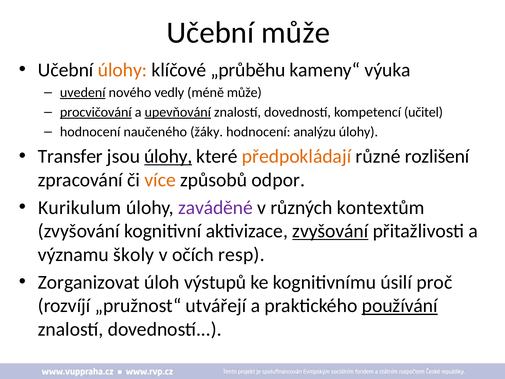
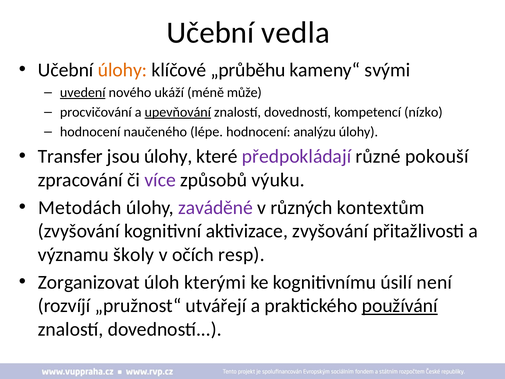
Učební může: může -> vedla (296, 32)
výuka: výuka -> svými (388, 70)
vedly: vedly -> ukáží (169, 92)
procvičování underline: present -> none (96, 112)
učitel: učitel -> nízko (423, 112)
žáky: žáky -> lépe (207, 132)
úlohy underline: present -> none (168, 156)
předpokládají colour: orange -> purple (297, 156)
rozlišení: rozlišení -> pokouší (437, 156)
více colour: orange -> purple (160, 180)
odpor: odpor -> výuku (278, 180)
Kurikulum: Kurikulum -> Metodách (80, 207)
zvyšování underline: present -> none (330, 231)
výstupů: výstupů -> kterými (215, 282)
proč: proč -> není (434, 282)
